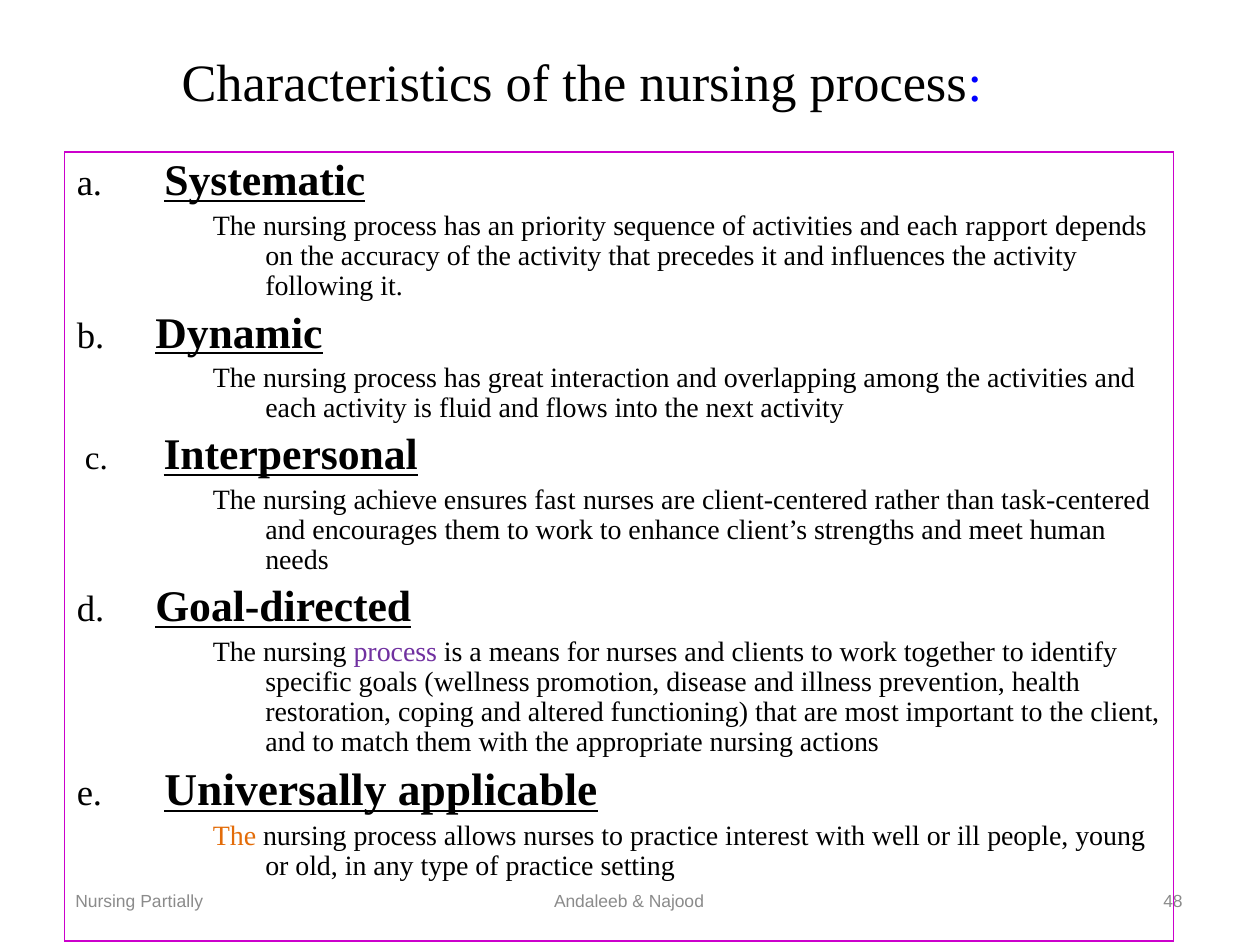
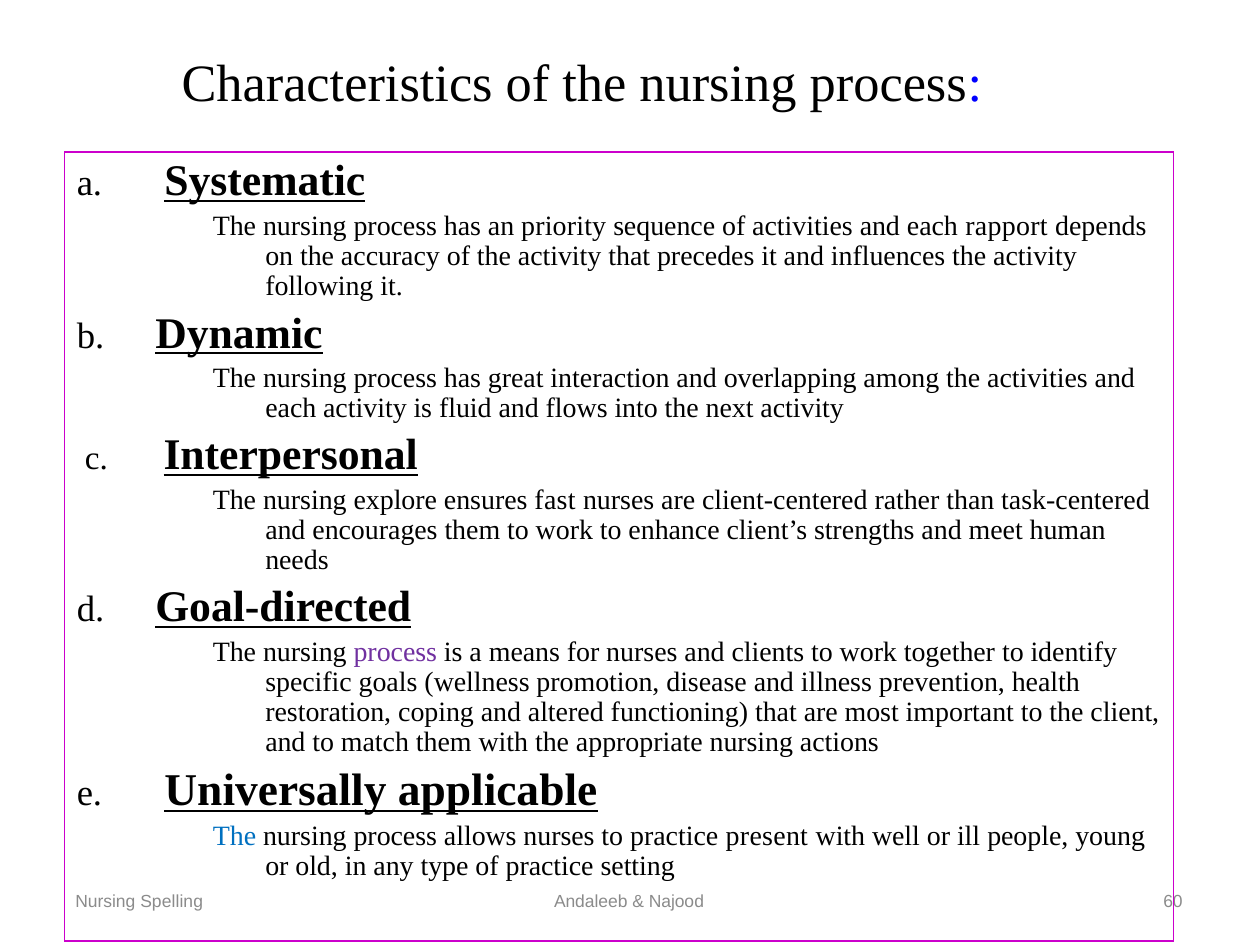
achieve: achieve -> explore (395, 500)
The colour: orange -> blue (235, 836)
interest: interest -> present (767, 836)
Partially: Partially -> Spelling (172, 901)
48: 48 -> 60 (1173, 901)
